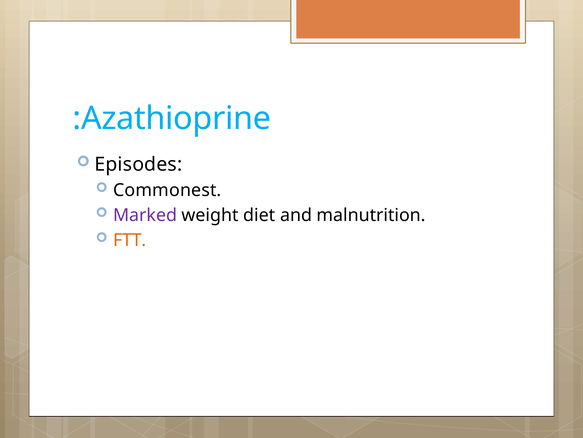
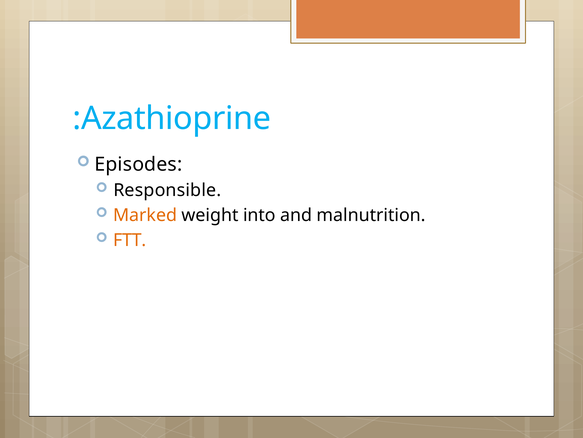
Commonest: Commonest -> Responsible (167, 190)
Marked colour: purple -> orange (145, 215)
diet: diet -> into (259, 215)
